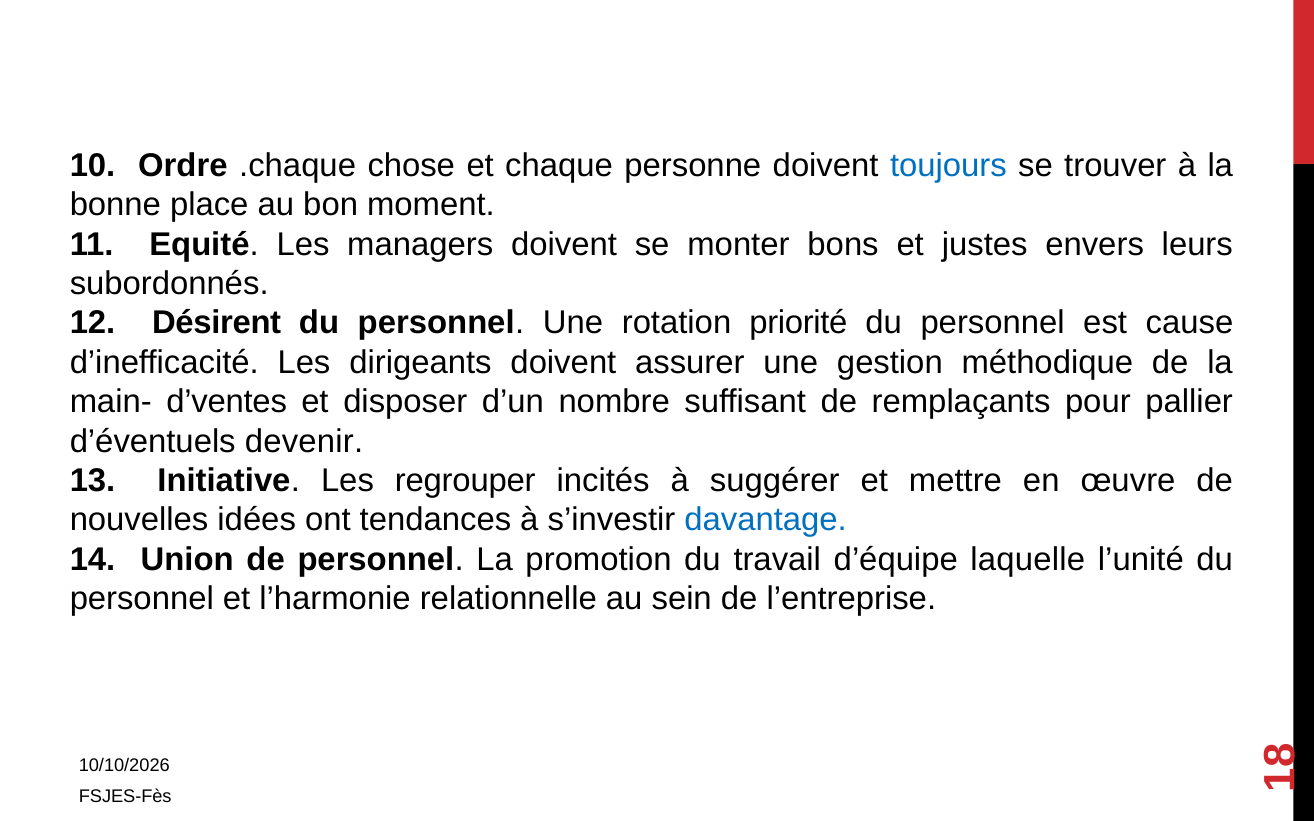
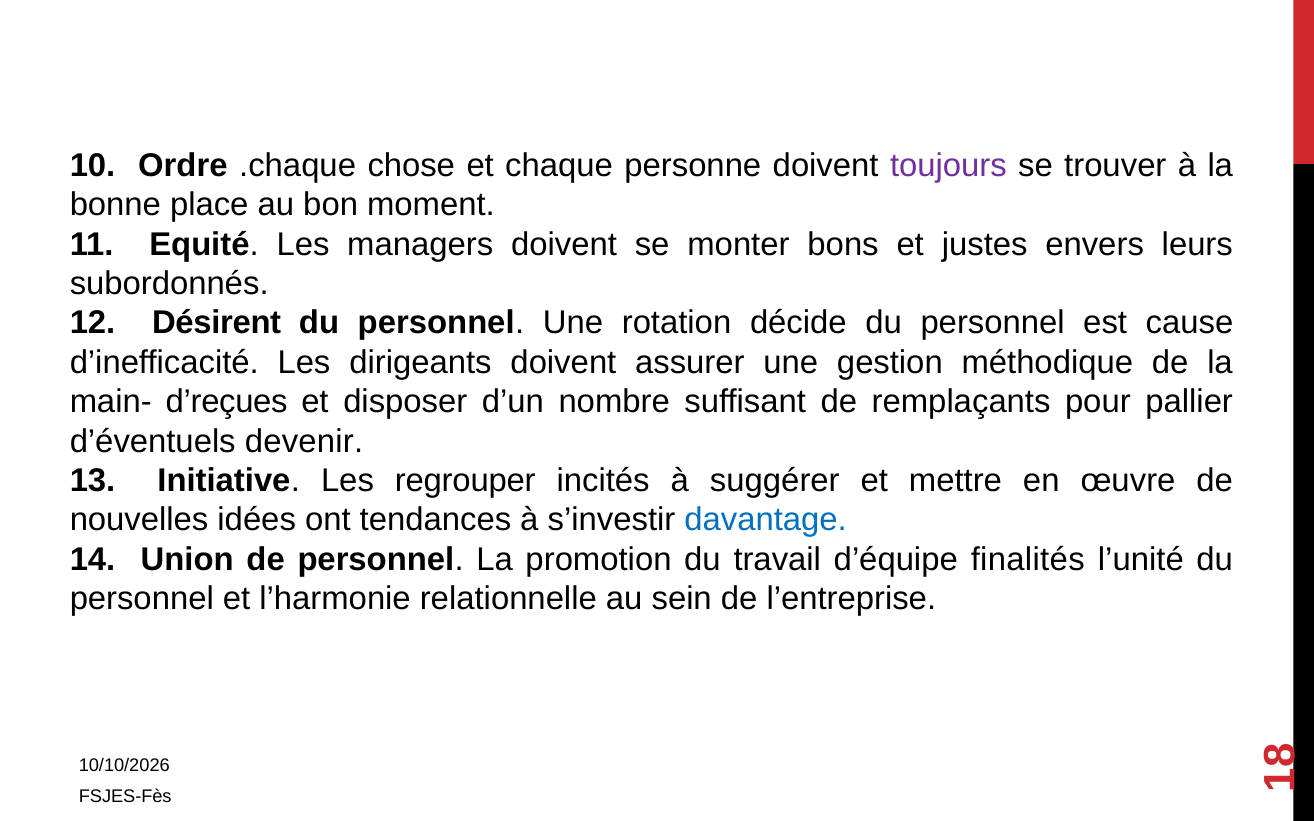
toujours colour: blue -> purple (948, 165)
priorité: priorité -> décide (798, 323)
d’ventes: d’ventes -> d’reçues (227, 402)
laquelle: laquelle -> finalités (1028, 560)
